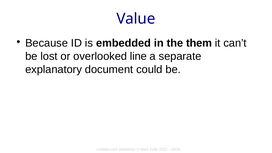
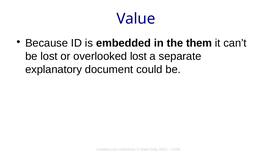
overlooked line: line -> lost (138, 56)
